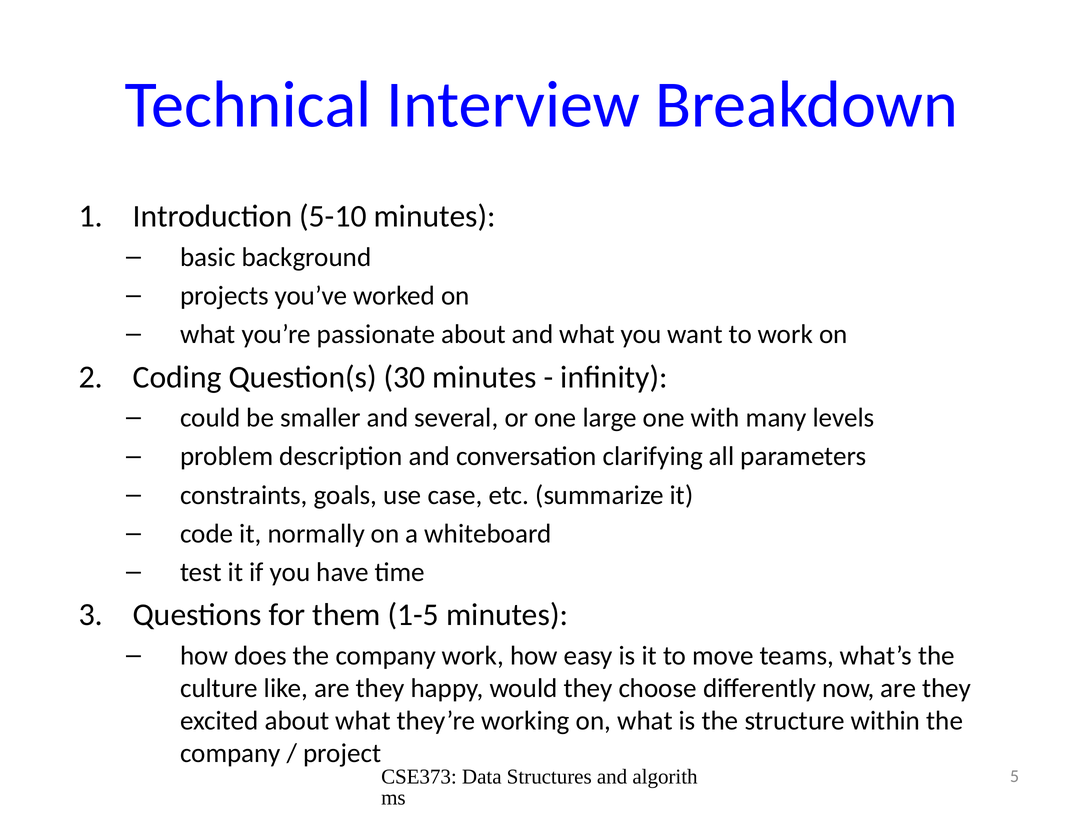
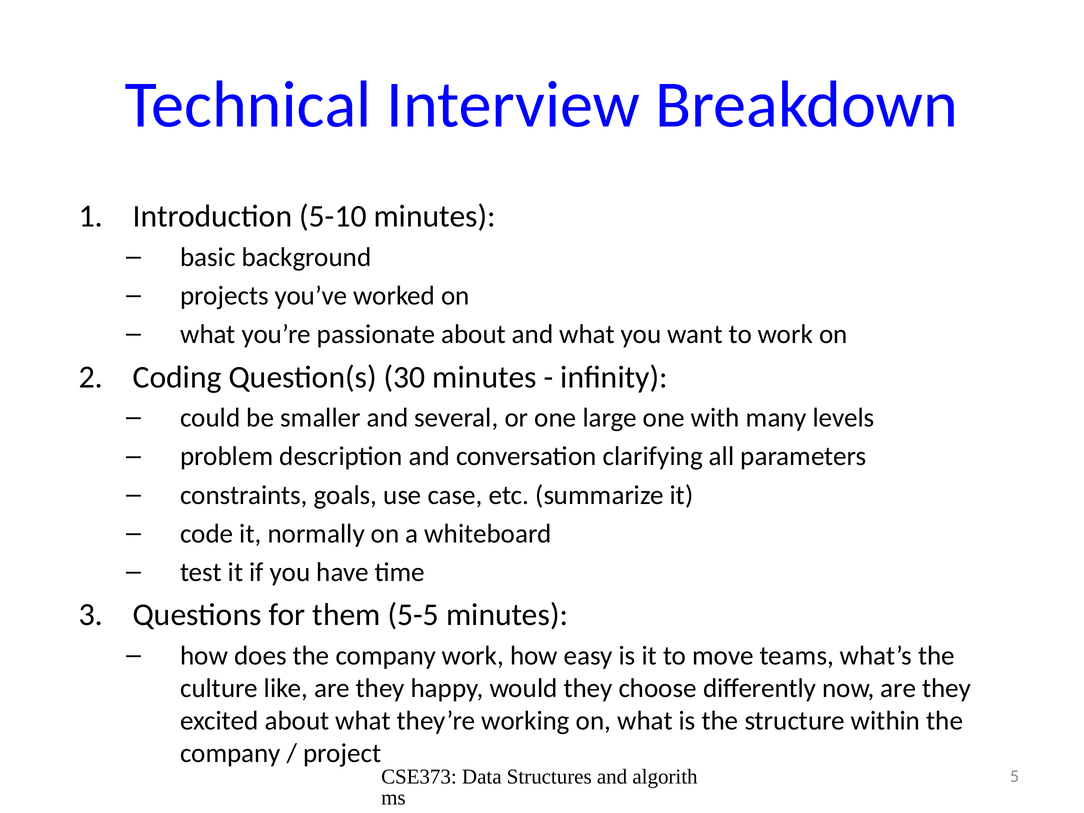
1-5: 1-5 -> 5-5 (413, 615)
